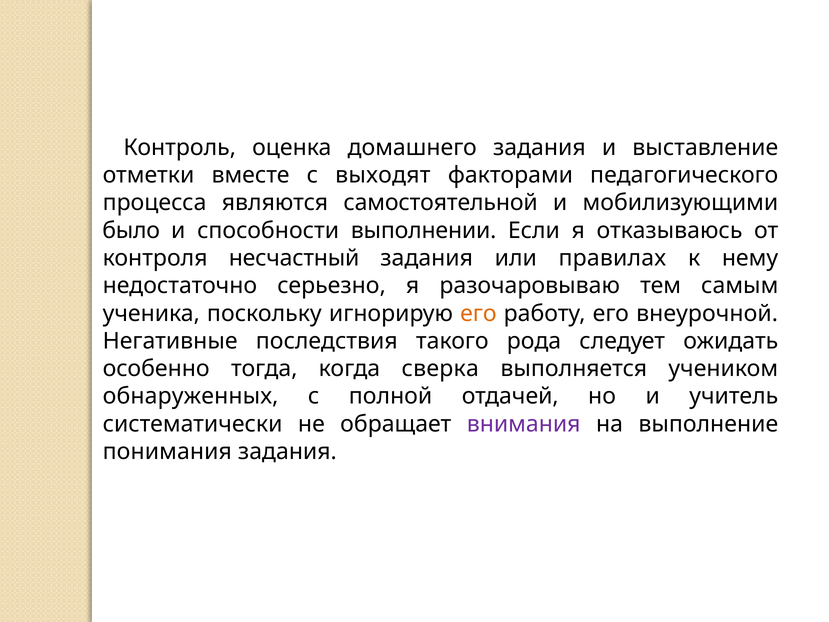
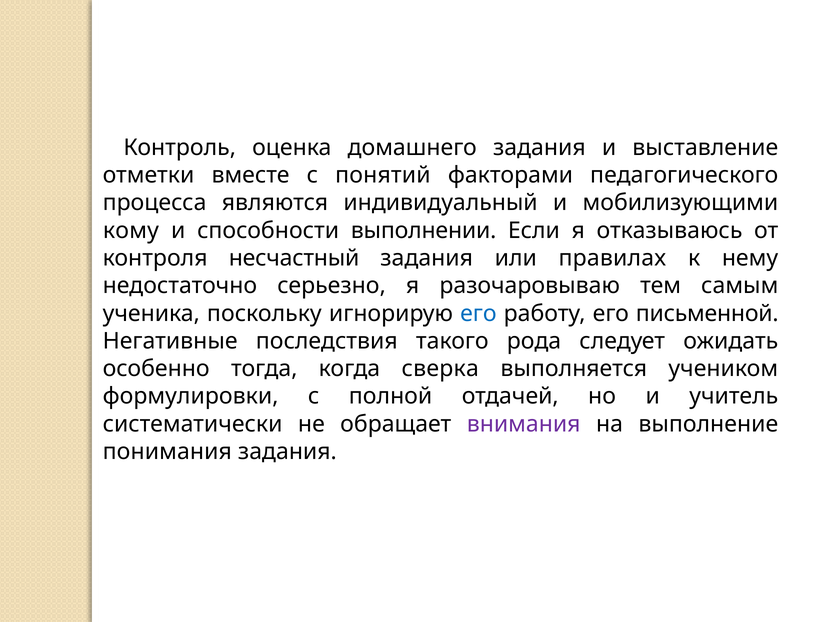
выходят: выходят -> понятий (383, 175)
самостоятельной: самостоятельной -> индивидуальный (441, 203)
было: было -> кому (131, 230)
его colour: orange -> blue (478, 313)
внеурочной: внеурочной -> письменной (707, 313)
обнаруженных: обнаруженных -> формулировки (191, 396)
